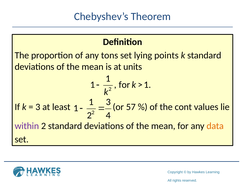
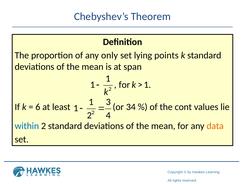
tons: tons -> only (110, 55)
units: units -> span (133, 67)
3: 3 -> 6 (38, 107)
57: 57 -> 34 (131, 107)
within colour: purple -> blue (27, 126)
